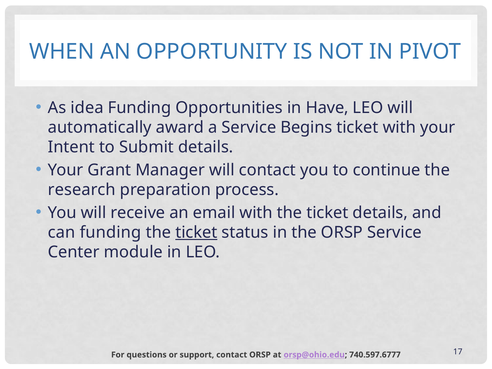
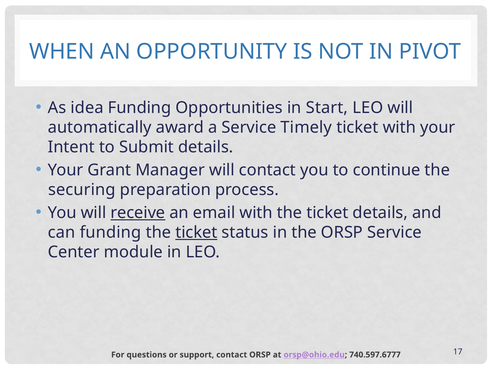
Have: Have -> Start (327, 108)
Begins: Begins -> Timely (306, 127)
research: research -> securing (82, 190)
receive underline: none -> present (138, 213)
